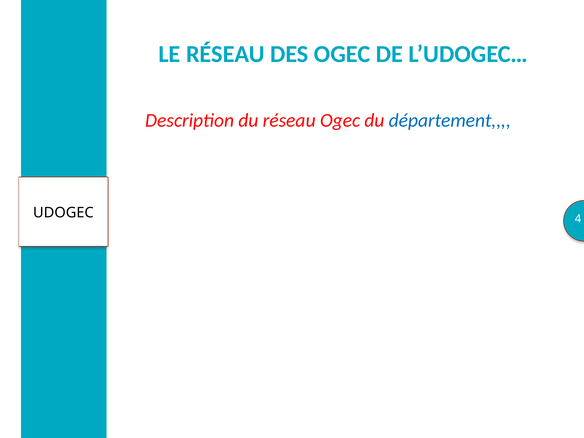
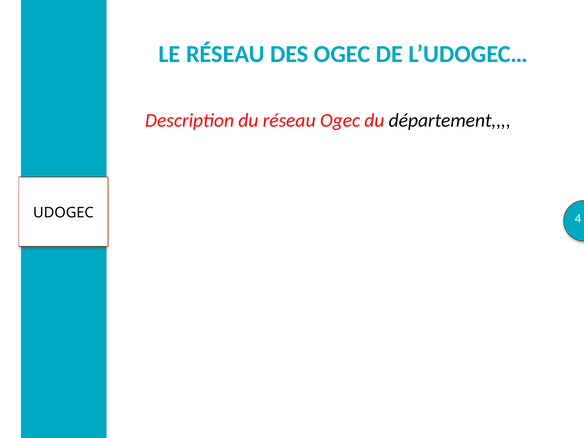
département colour: blue -> black (450, 120)
